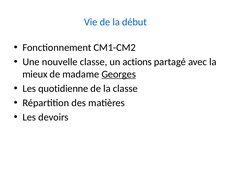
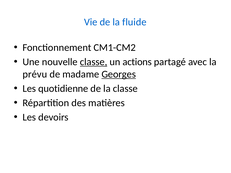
début: début -> fluide (134, 22)
classe underline: none -> present (94, 62)
mieux: mieux -> prévu (35, 74)
